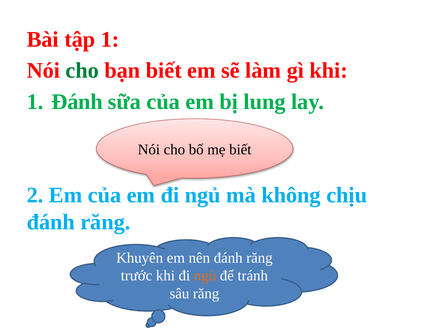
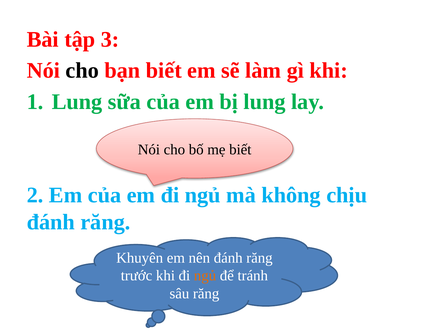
tập 1: 1 -> 3 (110, 39)
cho colour: green -> black (82, 71)
Đánh: Đánh -> Lung (77, 102)
